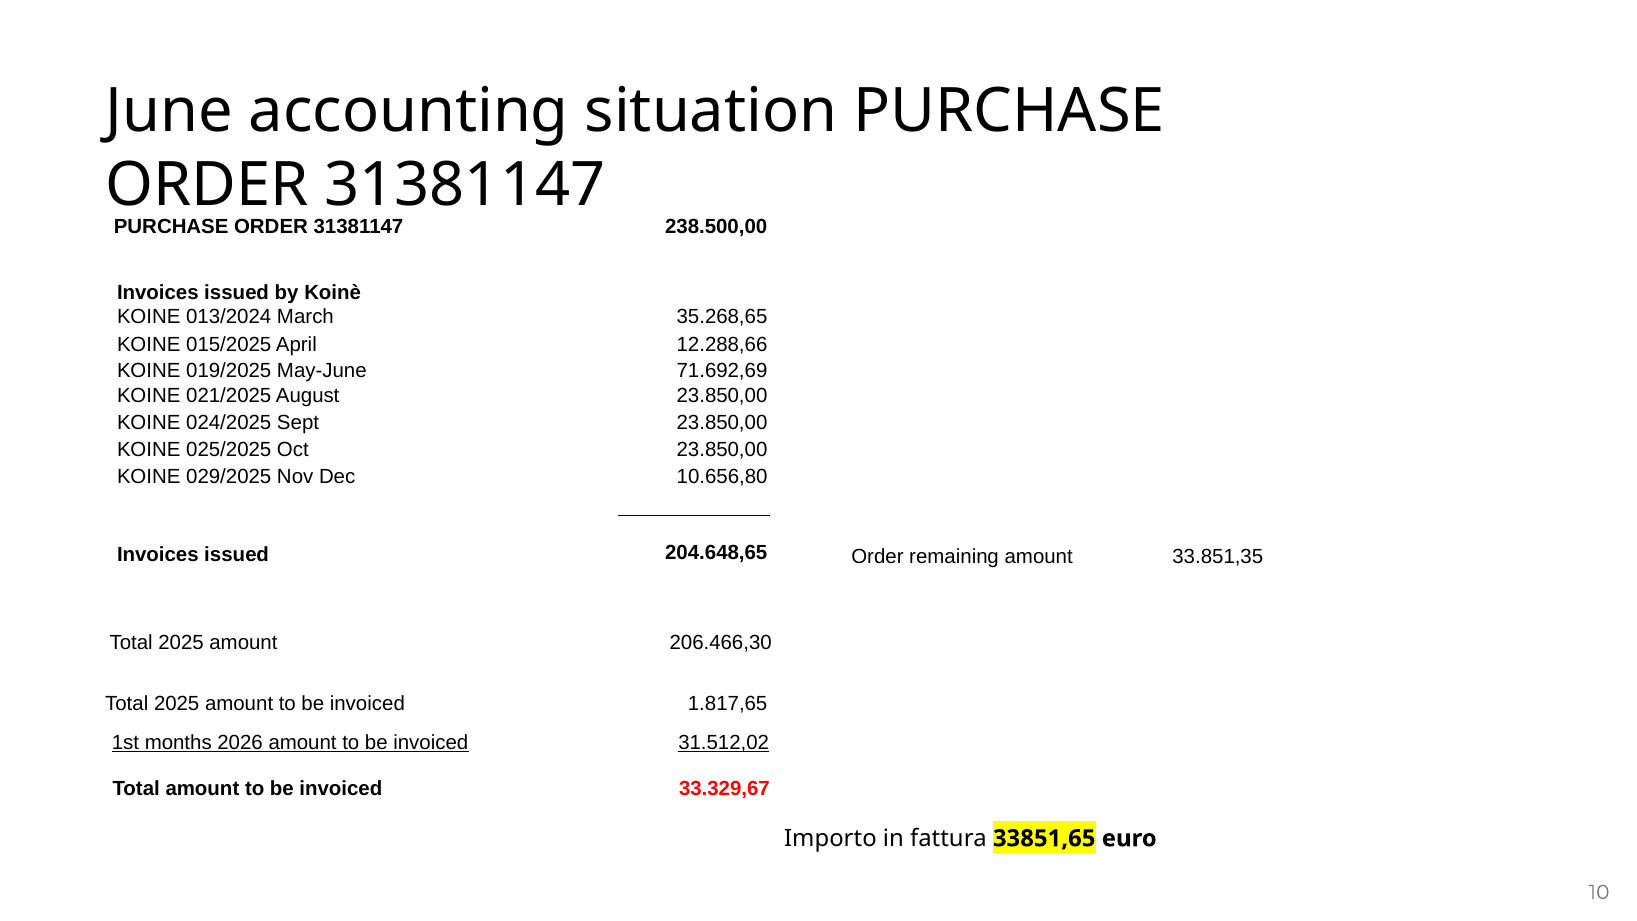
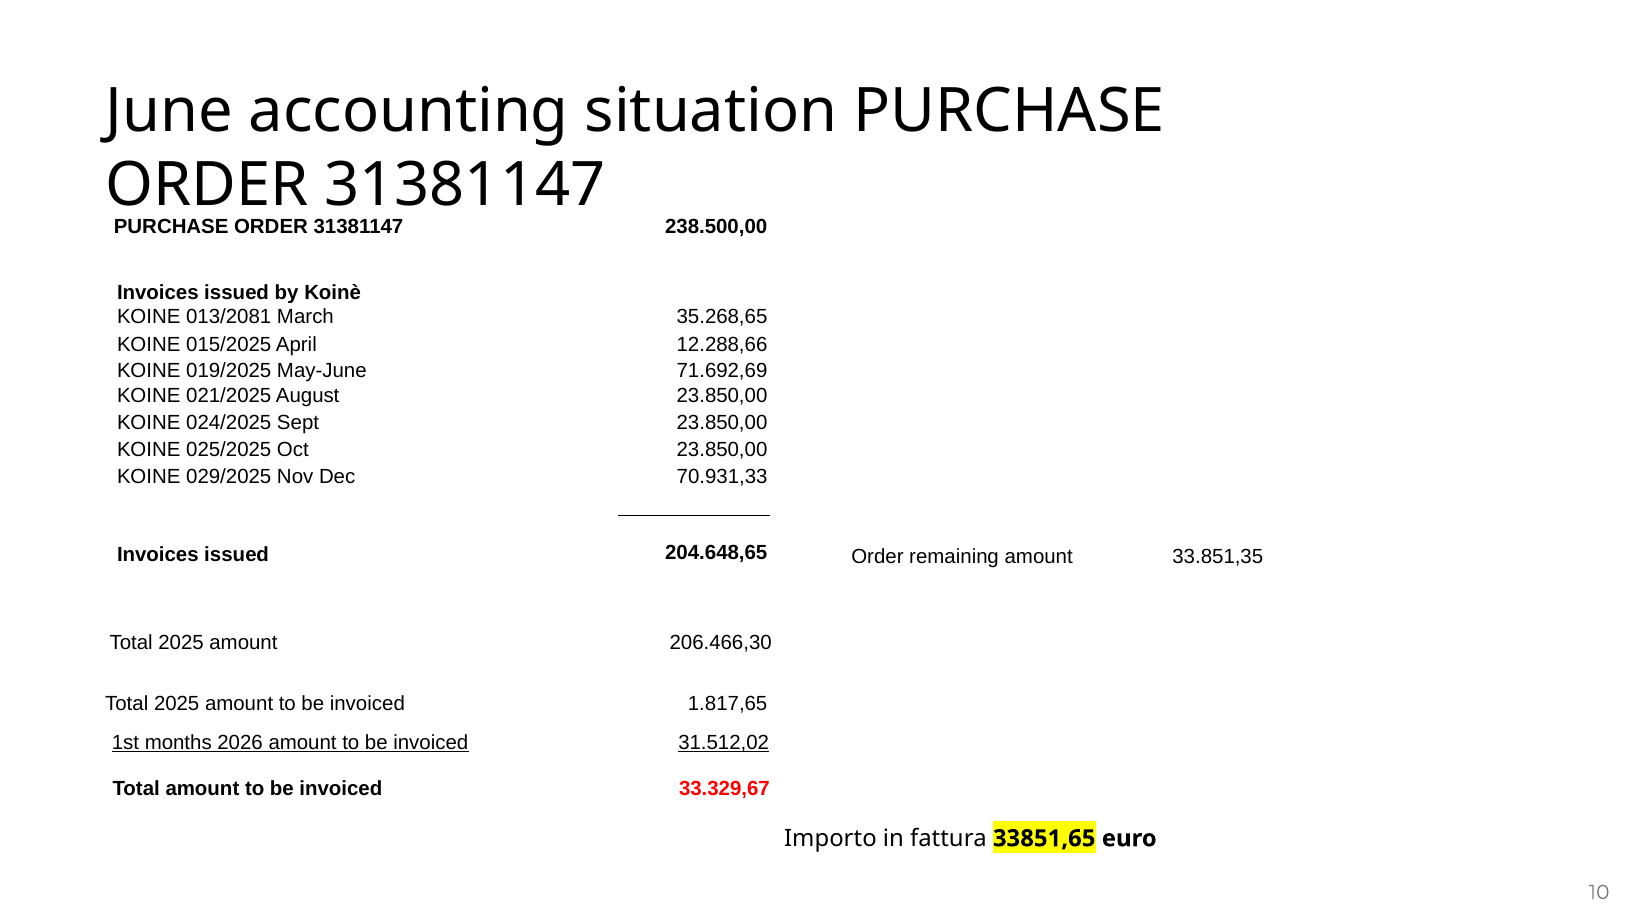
013/2024: 013/2024 -> 013/2081 (229, 316)
10.656,80: 10.656,80 -> 70.931,33 (722, 476)
